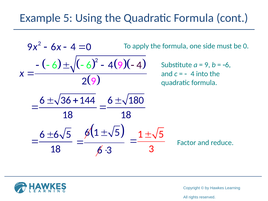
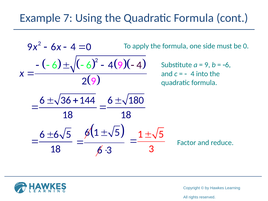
Example 5: 5 -> 7 (68, 18)
